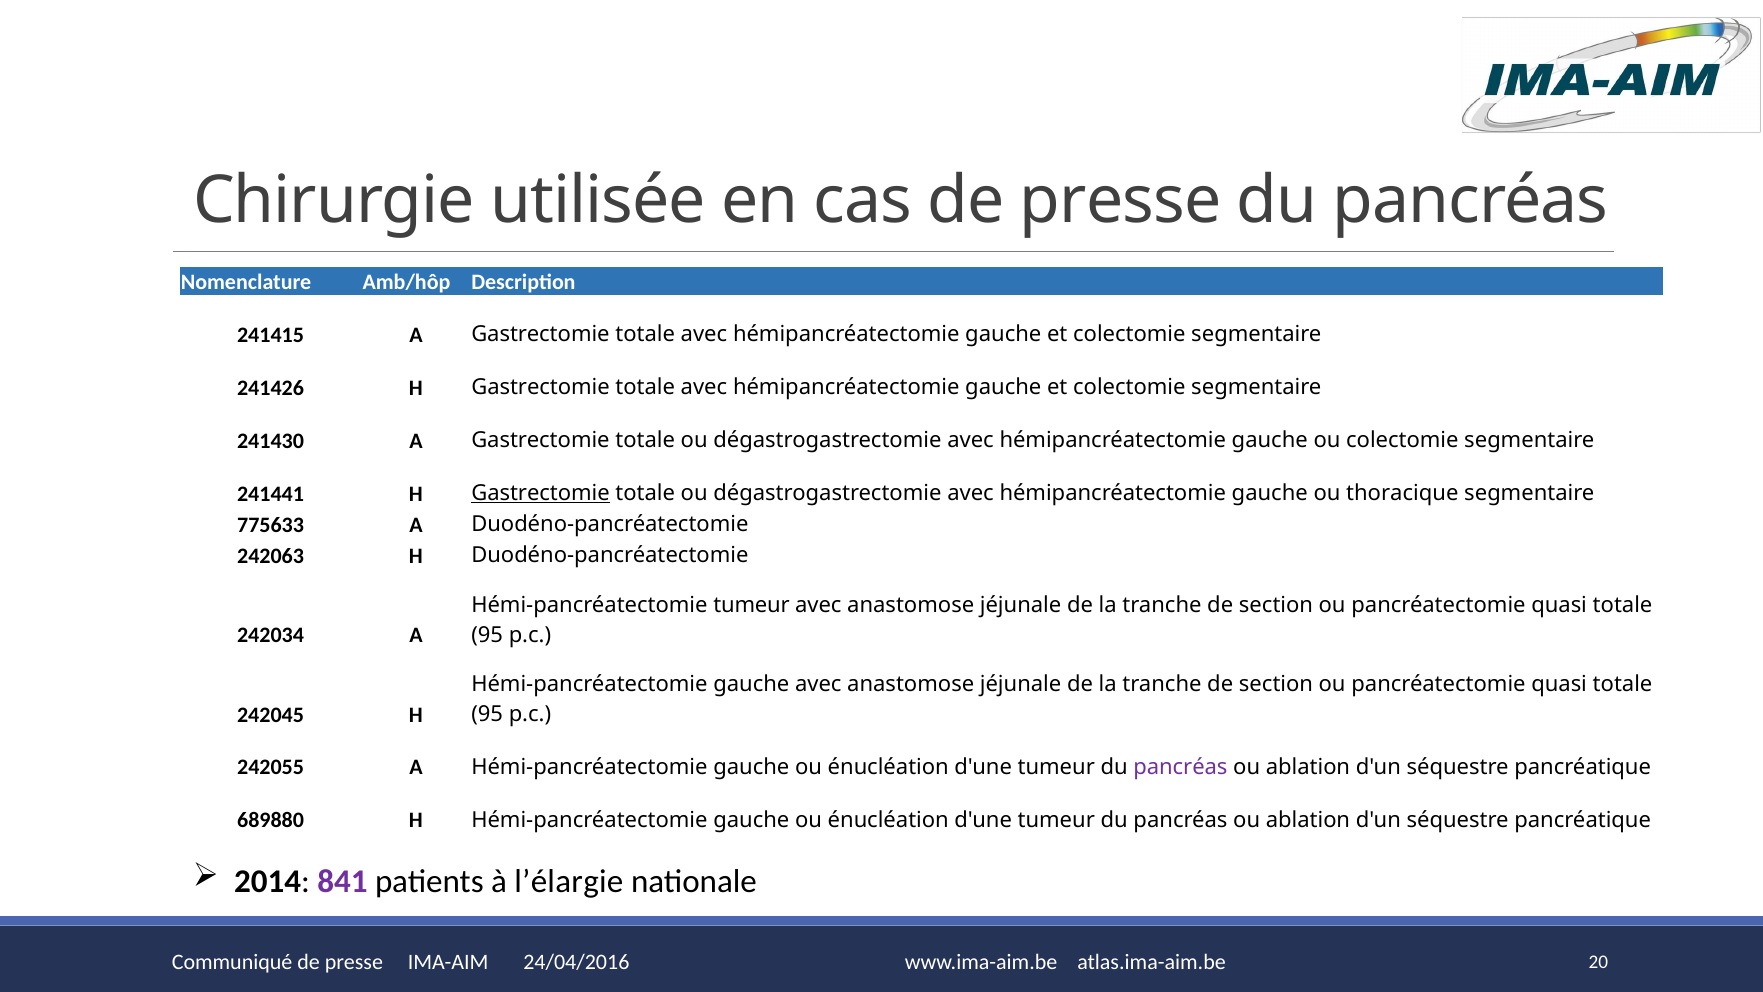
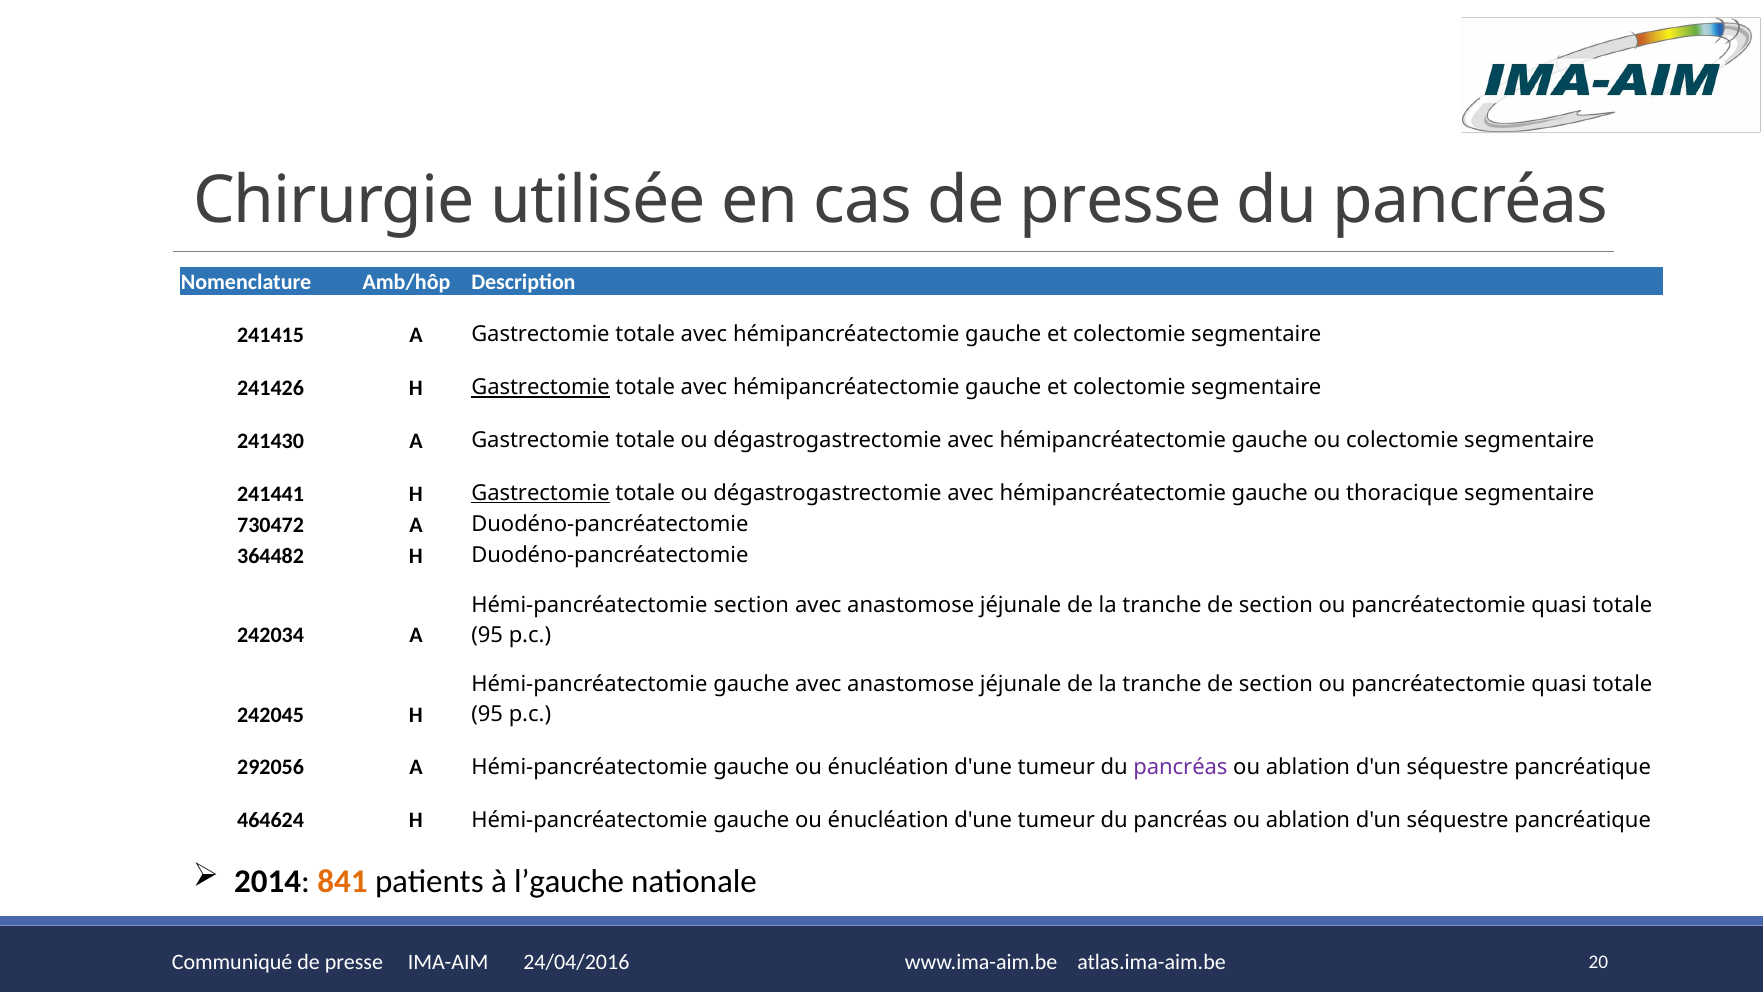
Gastrectomie underline: none -> present (541, 387)
775633: 775633 -> 730472 (271, 525)
242063: 242063 -> 364482 (271, 556)
Hémi-pancréatectomie tumeur: tumeur -> section (751, 605)
242055: 242055 -> 292056 (271, 767)
689880: 689880 -> 464624 (271, 820)
841 colour: purple -> orange (343, 881)
l’élargie: l’élargie -> l’gauche (569, 881)
